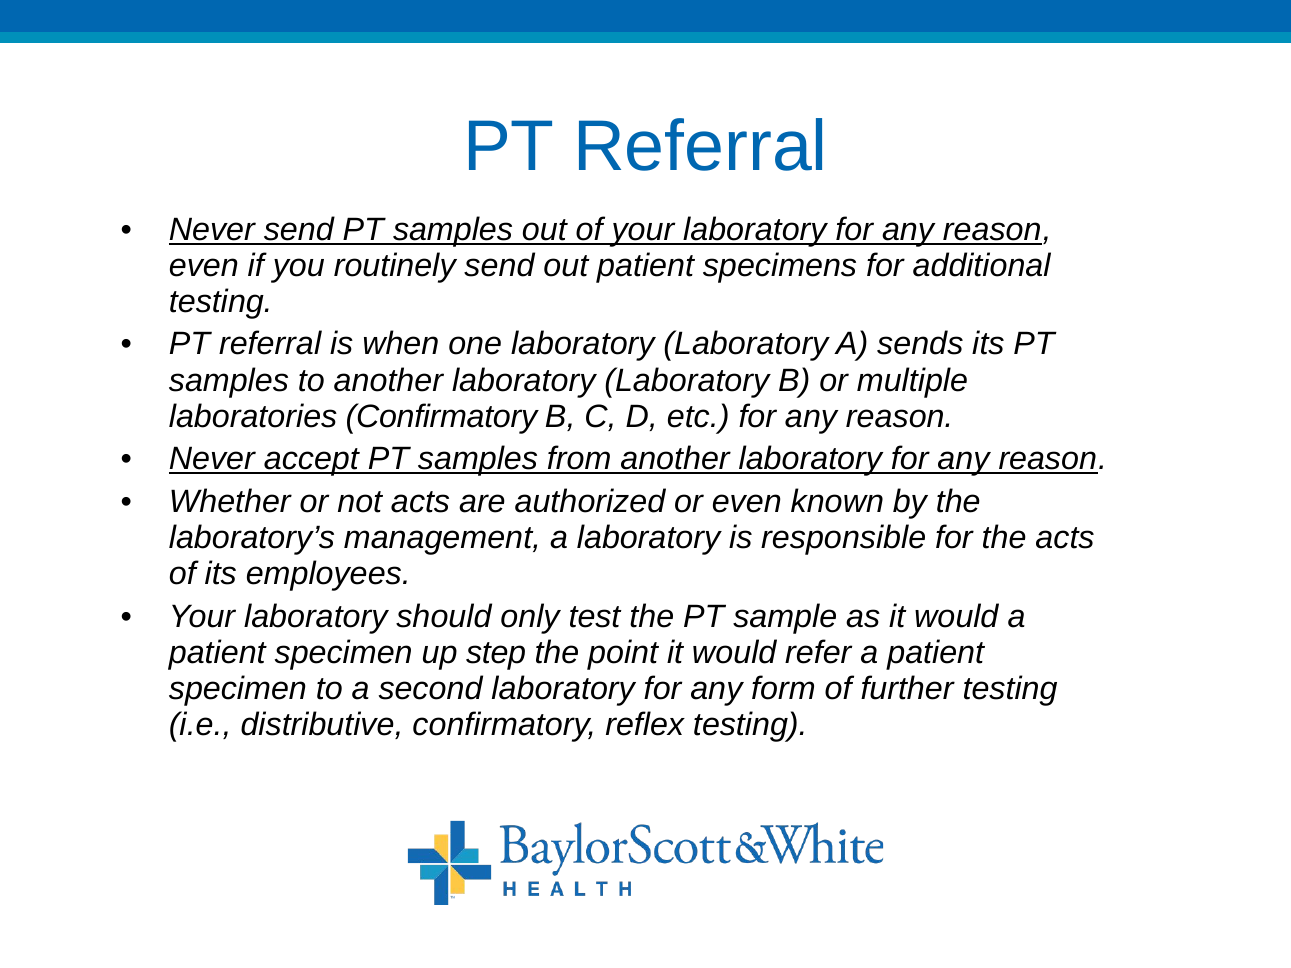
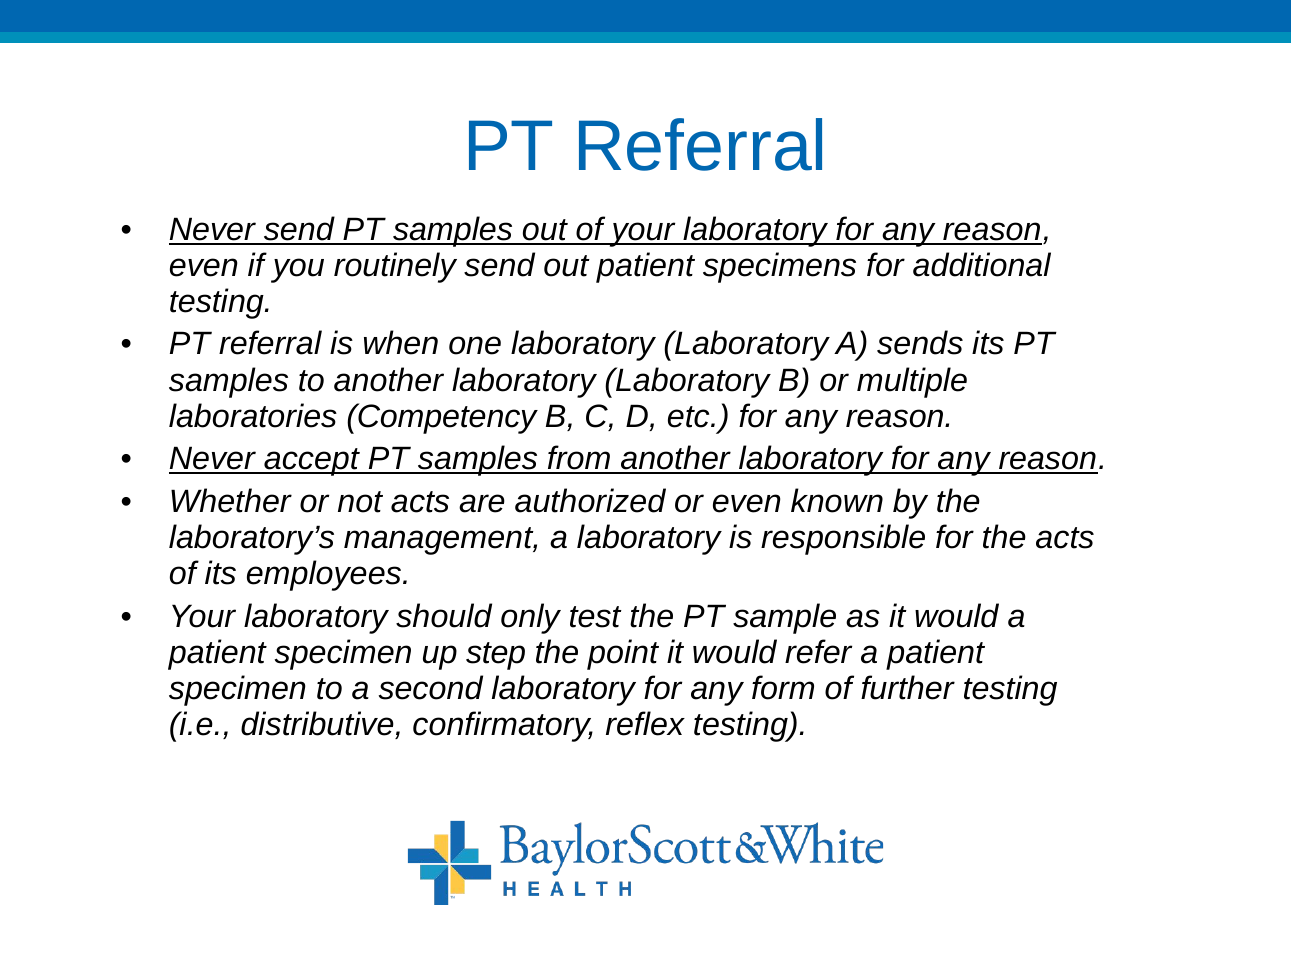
laboratories Confirmatory: Confirmatory -> Competency (441, 417)
